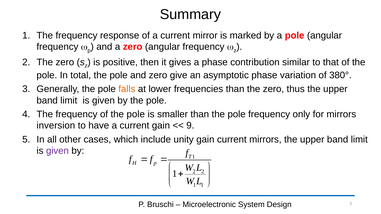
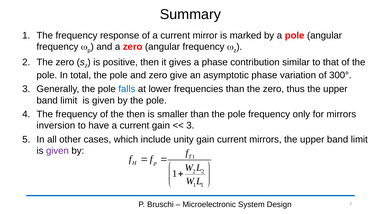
380°: 380° -> 300° (340, 75)
falls colour: orange -> blue (127, 89)
frequency of the pole: pole -> then (136, 114)
9: 9 -> 3 (190, 126)
